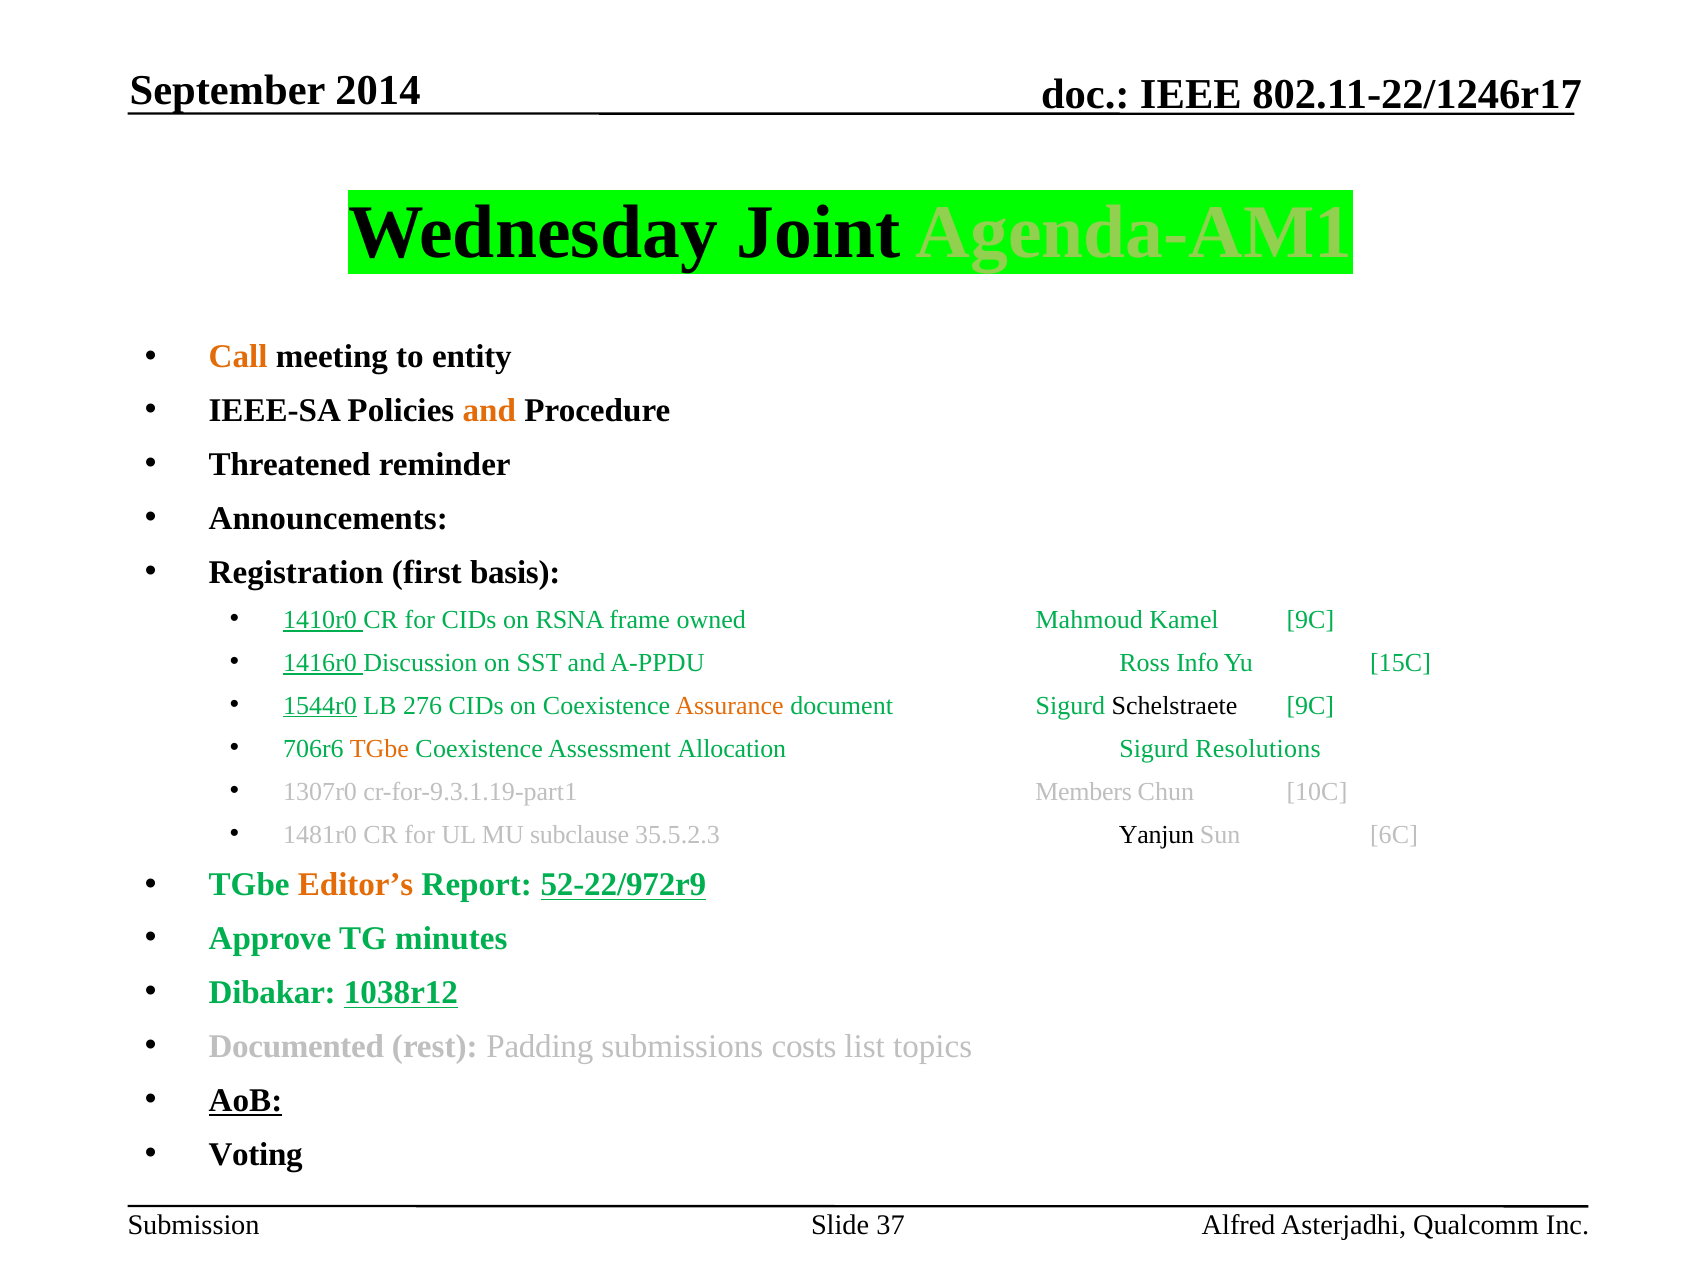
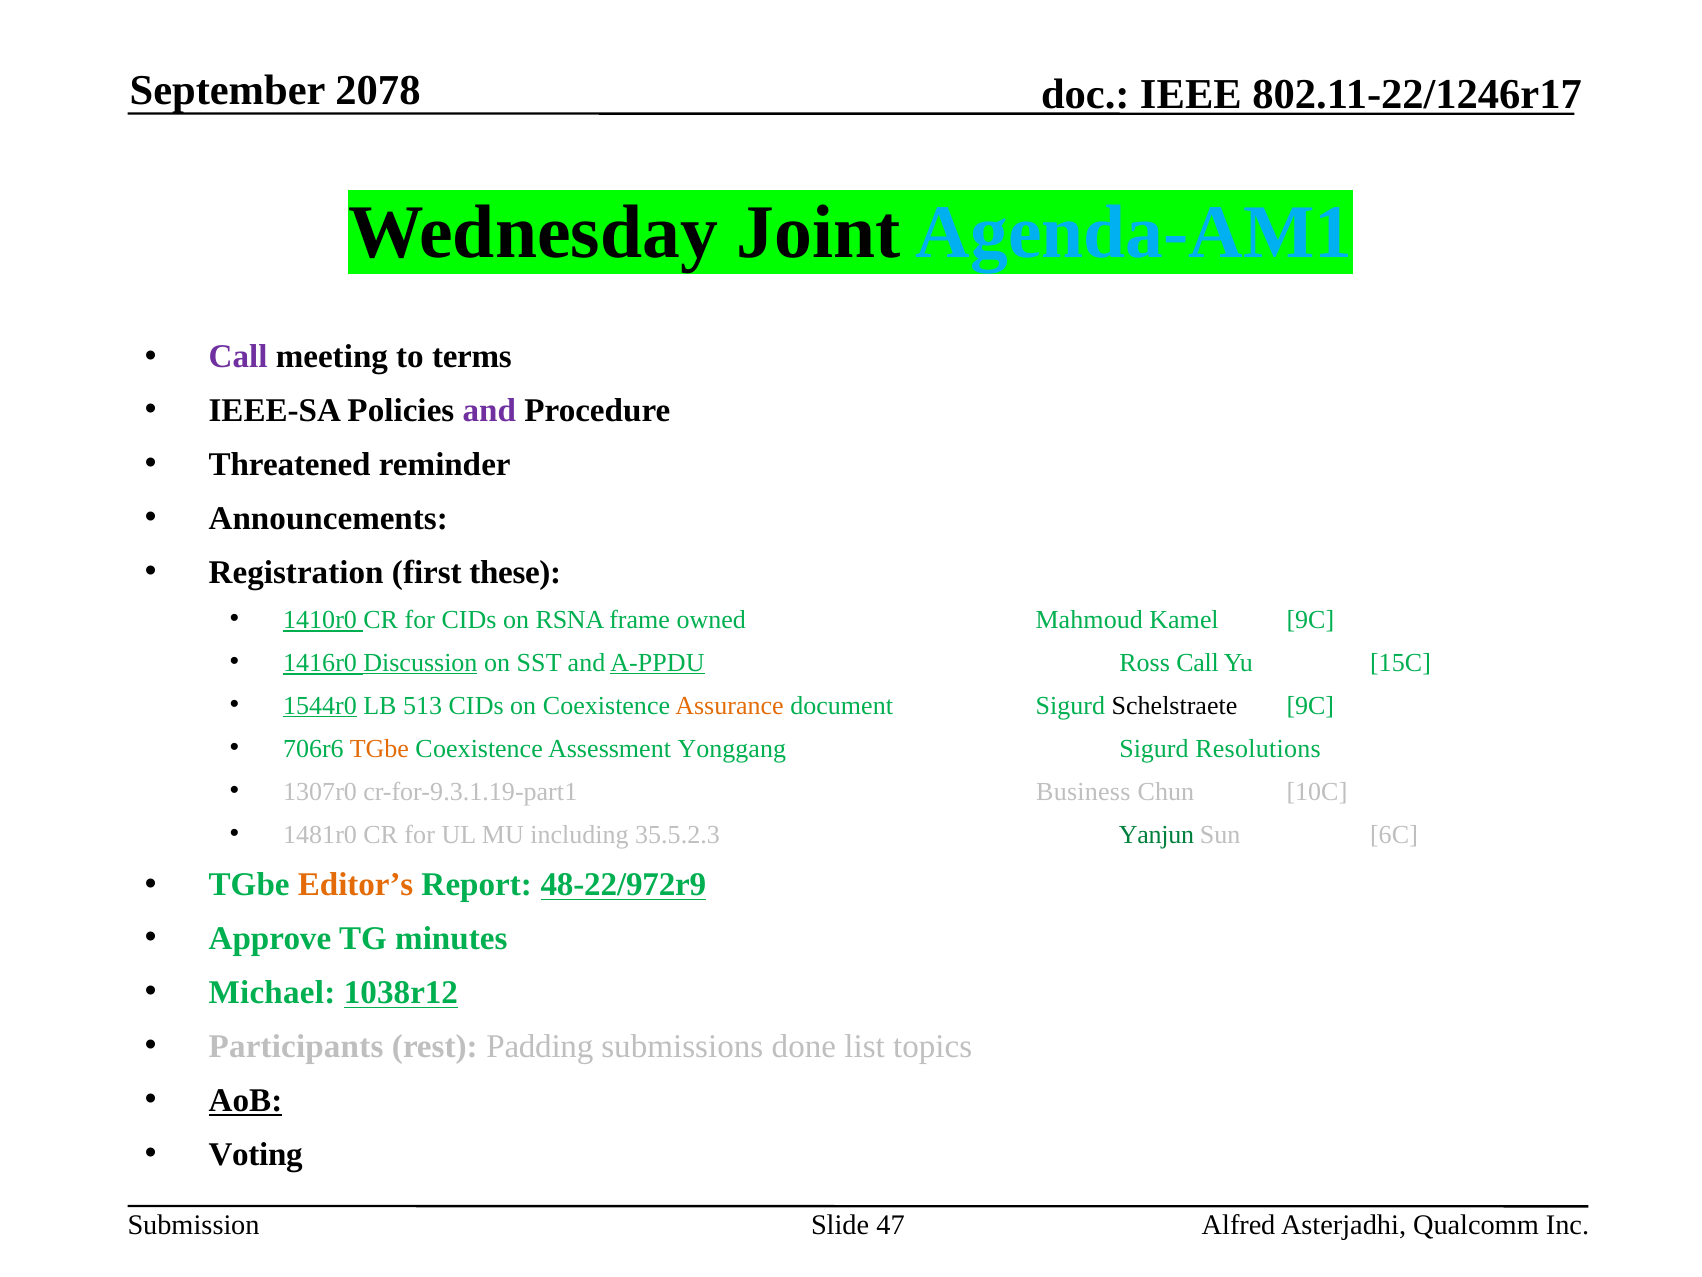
2014: 2014 -> 2078 (378, 90)
Agenda-AM1 colour: light green -> light blue (1134, 232)
Call colour: orange -> purple (238, 357)
entity: entity -> terms (472, 357)
and colour: orange -> purple (489, 411)
basis: basis -> these (515, 572)
Discussion underline: none -> present (420, 662)
A-PPDU underline: none -> present (657, 662)
Ross Info: Info -> Call (1198, 662)
276: 276 -> 513 (423, 705)
Allocation: Allocation -> Yonggang (732, 748)
Members: Members -> Business (1083, 791)
subclause: subclause -> including (579, 834)
Yanjun colour: black -> green (1156, 834)
52-22/972r9: 52-22/972r9 -> 48-22/972r9 (623, 885)
Dibakar: Dibakar -> Michael (272, 992)
Documented: Documented -> Participants (296, 1046)
costs: costs -> done (804, 1046)
37: 37 -> 47 (891, 1224)
